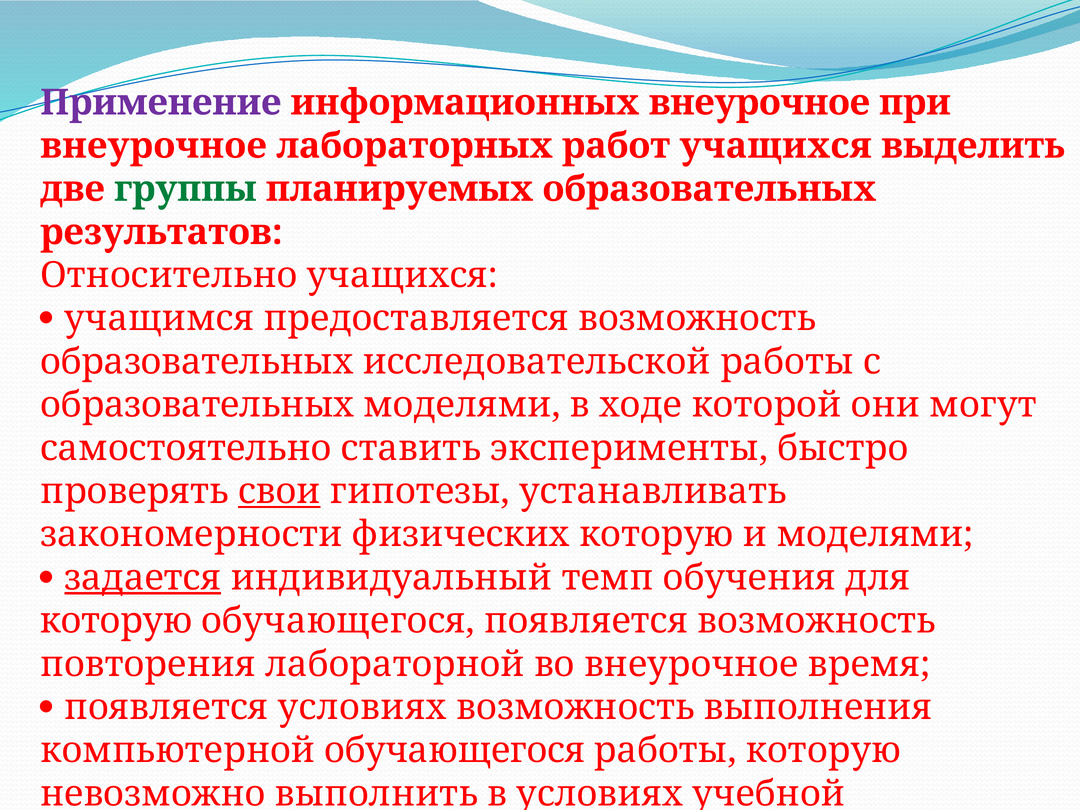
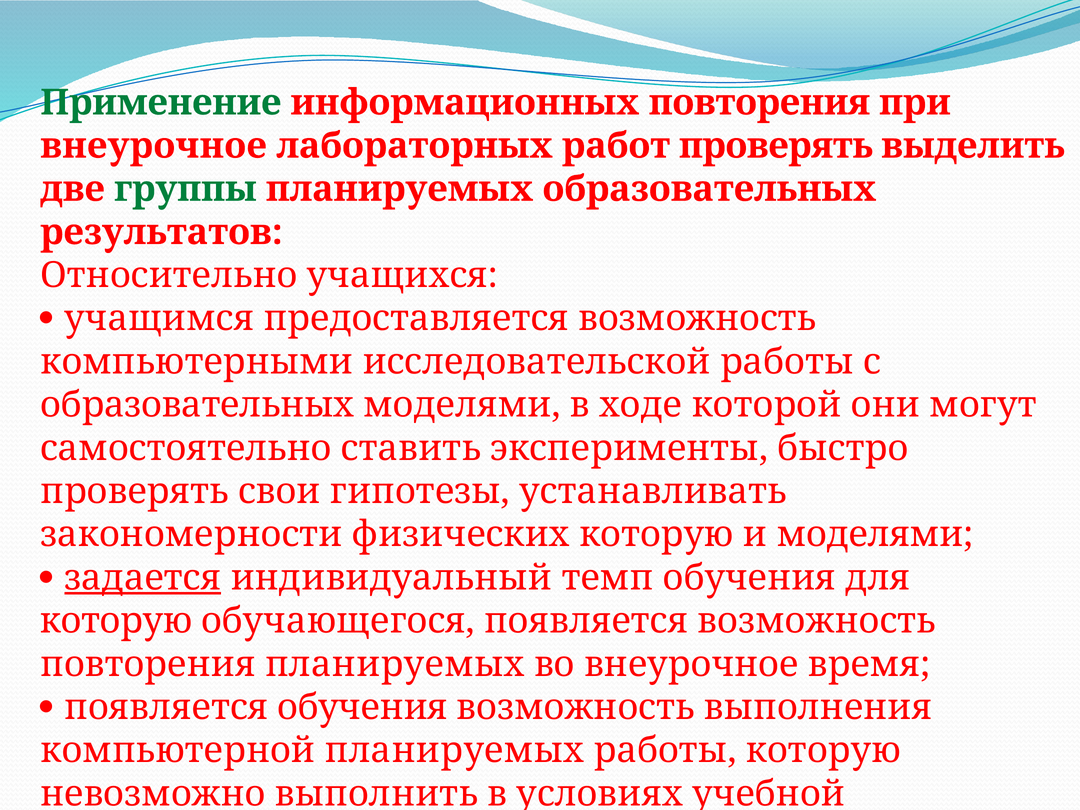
Применение colour: purple -> green (161, 103)
информационных внеурочное: внеурочное -> повторения (759, 103)
работ учащихся: учащихся -> проверять (776, 146)
образовательных: образовательных -> компьютерными (197, 362)
свои underline: present -> none (279, 491)
повторения лабораторной: лабораторной -> планируемых (395, 664)
появляется условиях: условиях -> обучения (363, 707)
компьютерной обучающегося: обучающегося -> планируемых (454, 751)
